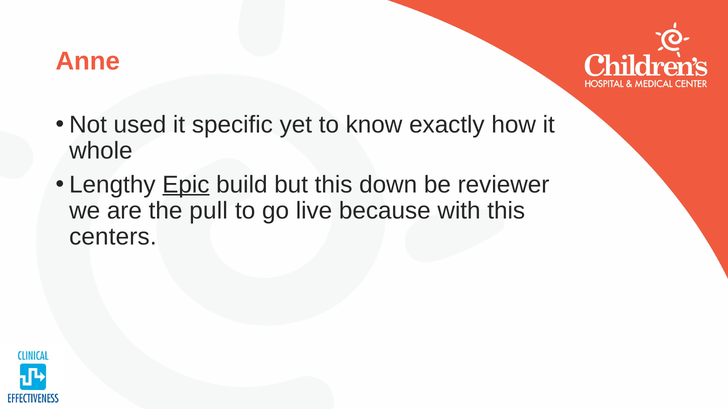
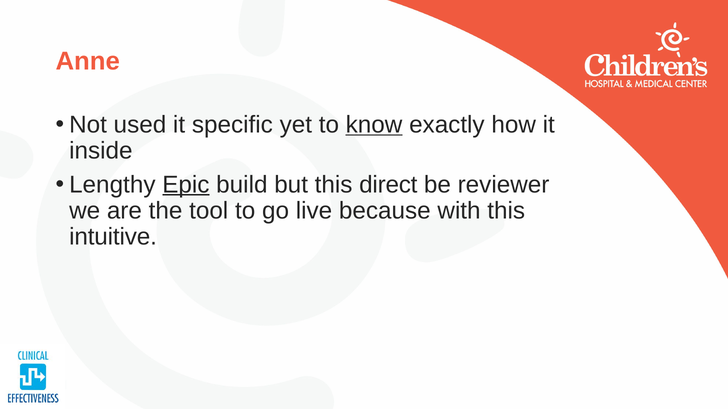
know underline: none -> present (374, 125)
whole: whole -> inside (101, 151)
down: down -> direct (388, 185)
pull: pull -> tool (209, 211)
centers: centers -> intuitive (113, 237)
